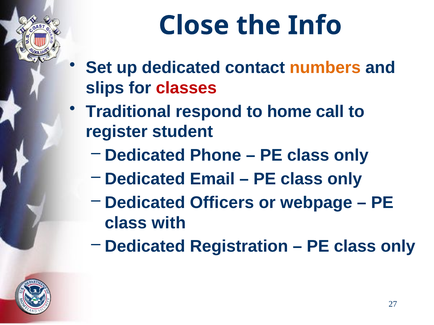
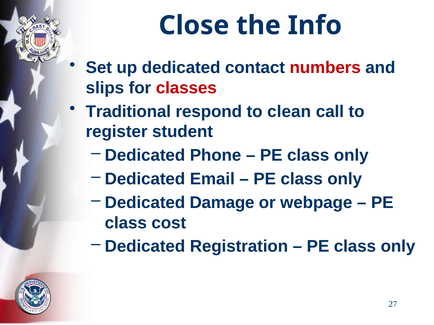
numbers colour: orange -> red (325, 68)
home: home -> clean (289, 112)
Officers: Officers -> Damage (222, 203)
with: with -> cost (169, 223)
